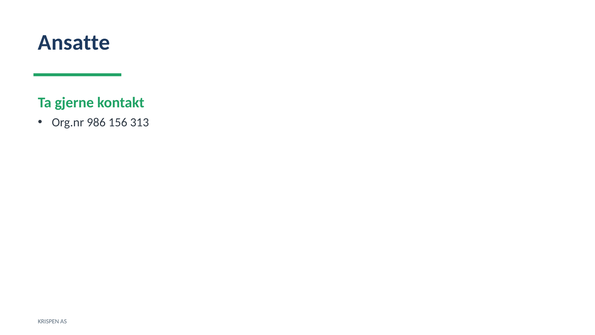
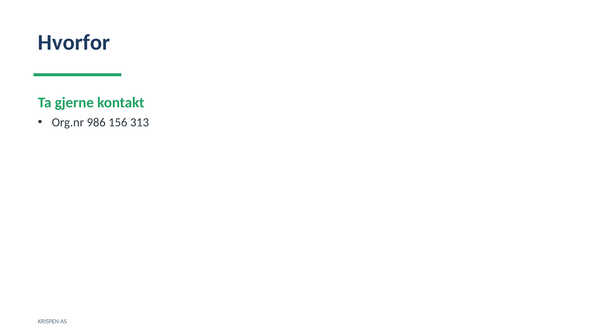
Ansatte: Ansatte -> Hvorfor (74, 42)
